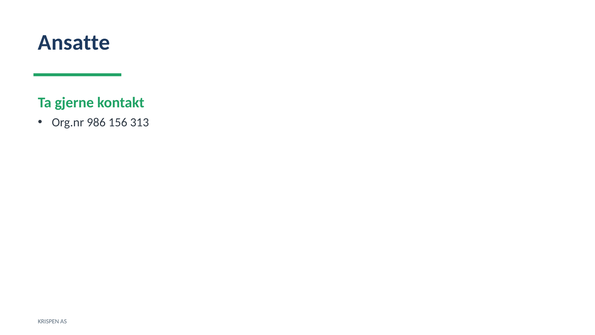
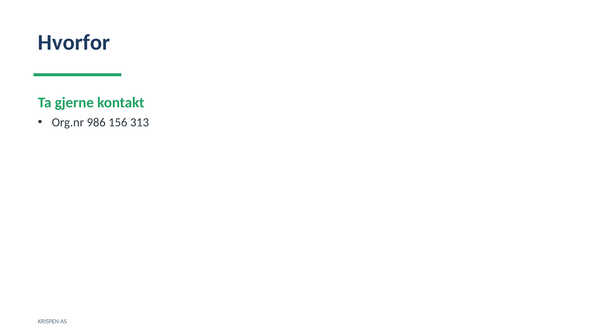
Ansatte: Ansatte -> Hvorfor (74, 42)
